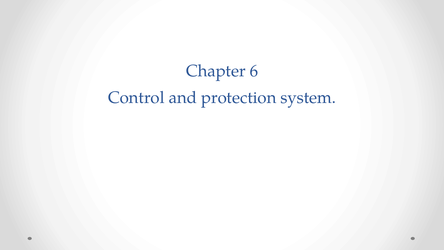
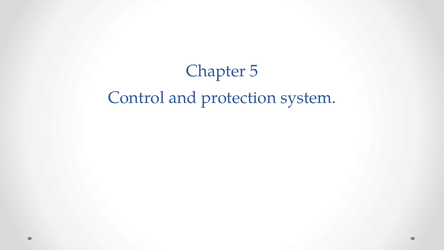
6: 6 -> 5 (254, 71)
